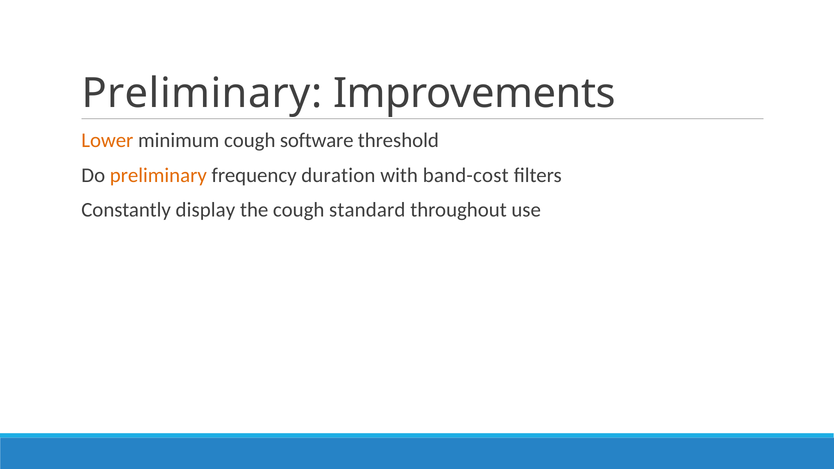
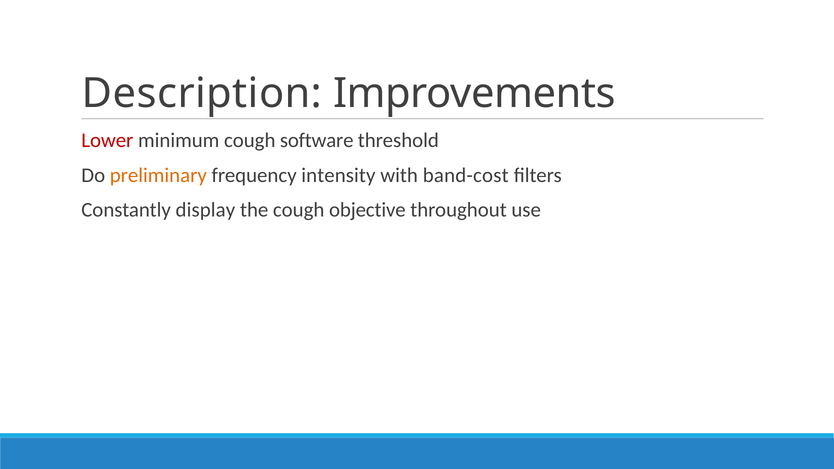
Preliminary: Preliminary -> Description (202, 93)
Lower colour: orange -> red (107, 141)
duration: duration -> intensity (338, 175)
standard: standard -> objective (367, 210)
